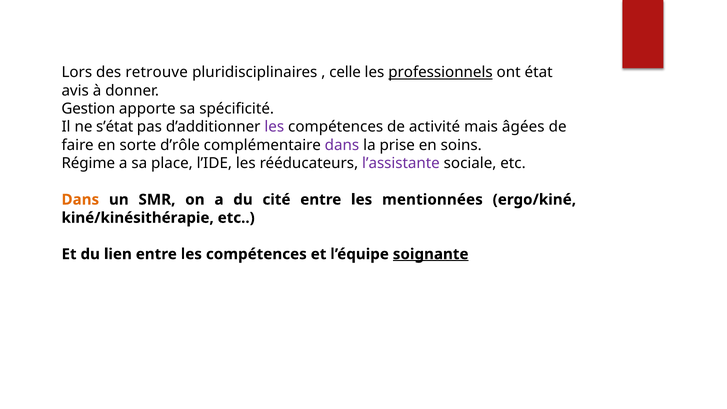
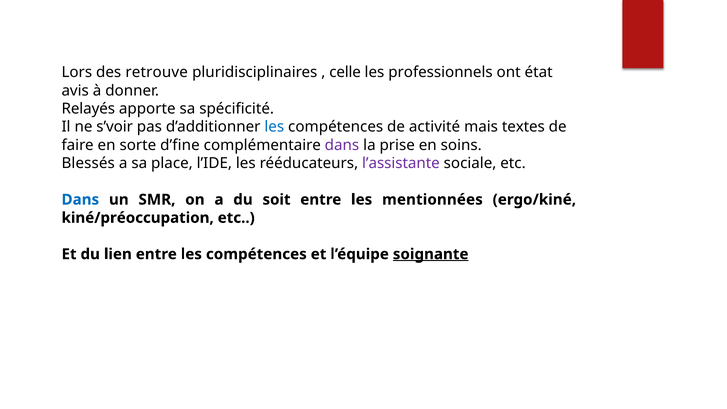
professionnels underline: present -> none (440, 72)
Gestion: Gestion -> Relayés (88, 109)
s’état: s’état -> s’voir (115, 127)
les colour: purple -> blue (274, 127)
âgées: âgées -> textes (523, 127)
d’rôle: d’rôle -> d’fine (180, 145)
Régime: Régime -> Blessés (88, 163)
Dans colour: orange -> blue (80, 200)
cité: cité -> soit (276, 200)
kiné/kinésithérapie: kiné/kinésithérapie -> kiné/préoccupation (138, 218)
